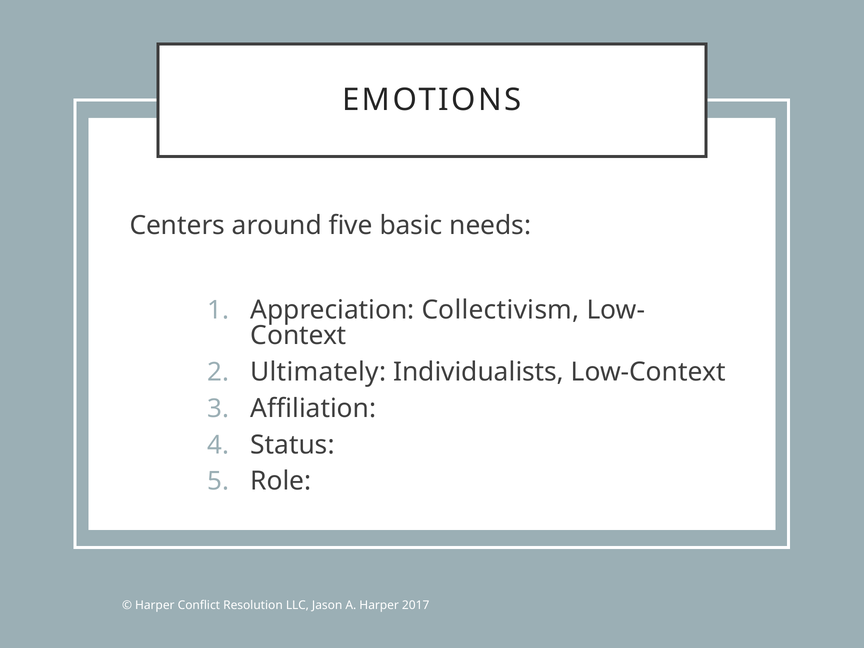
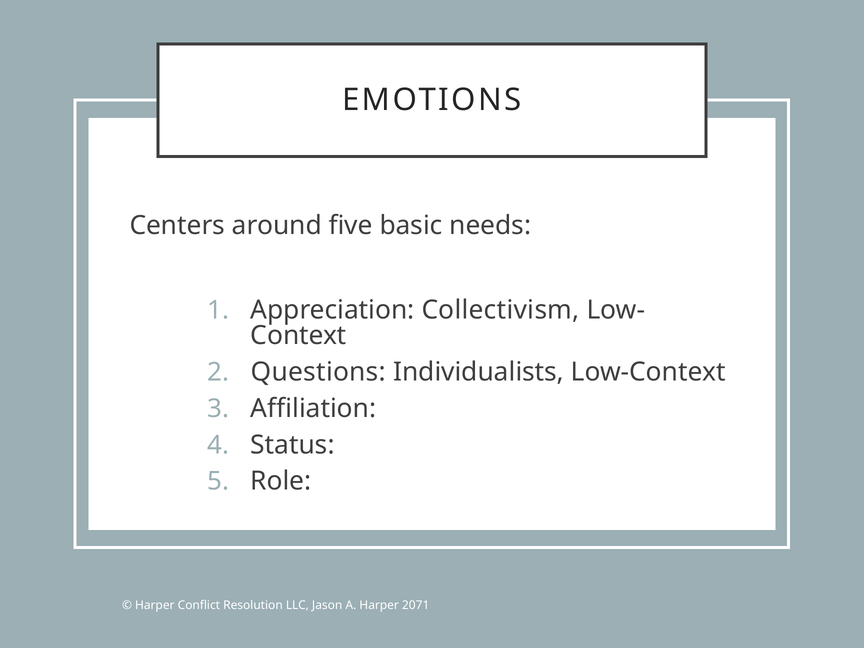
Ultimately: Ultimately -> Questions (318, 372)
2017: 2017 -> 2071 (416, 605)
